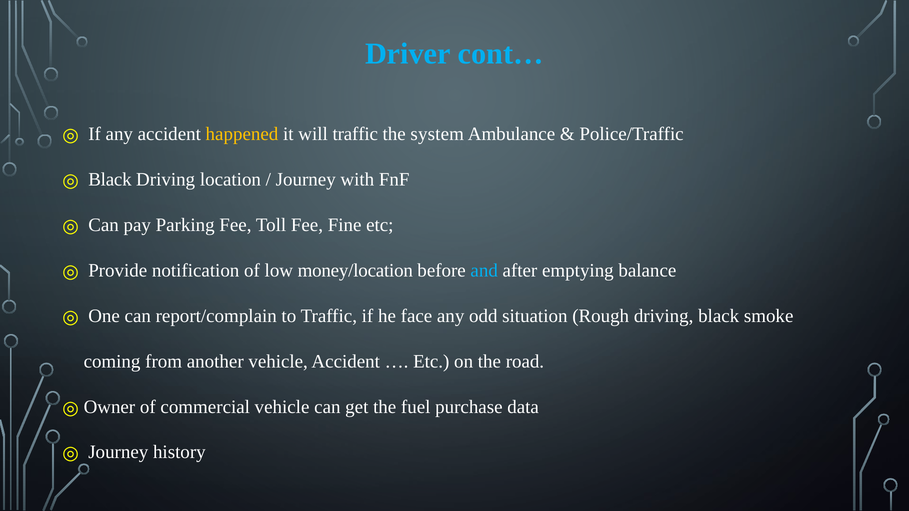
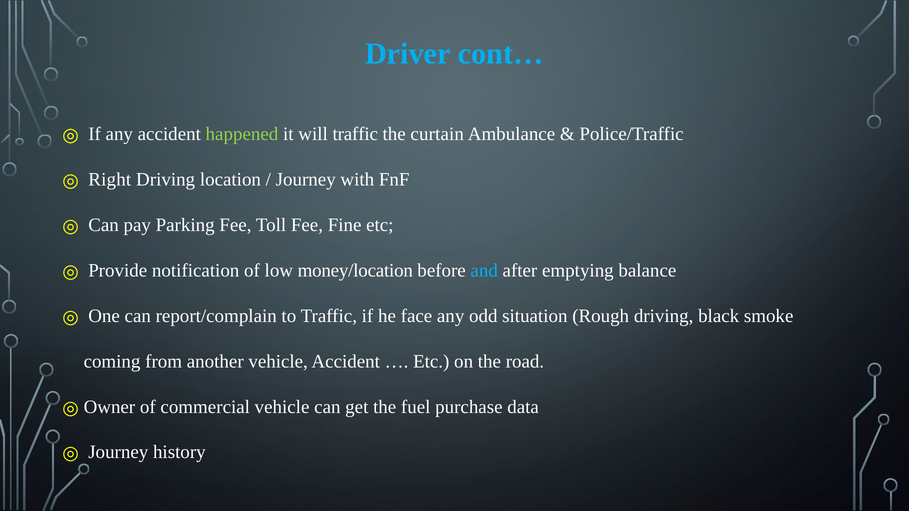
happened colour: yellow -> light green (242, 134)
system: system -> curtain (437, 134)
Black: Black -> Right (110, 180)
